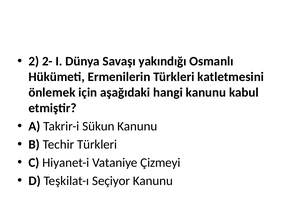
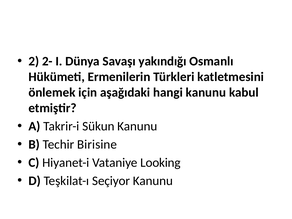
Techir Türkleri: Türkleri -> Birisine (97, 144)
Çizmeyi: Çizmeyi -> Looking (160, 163)
